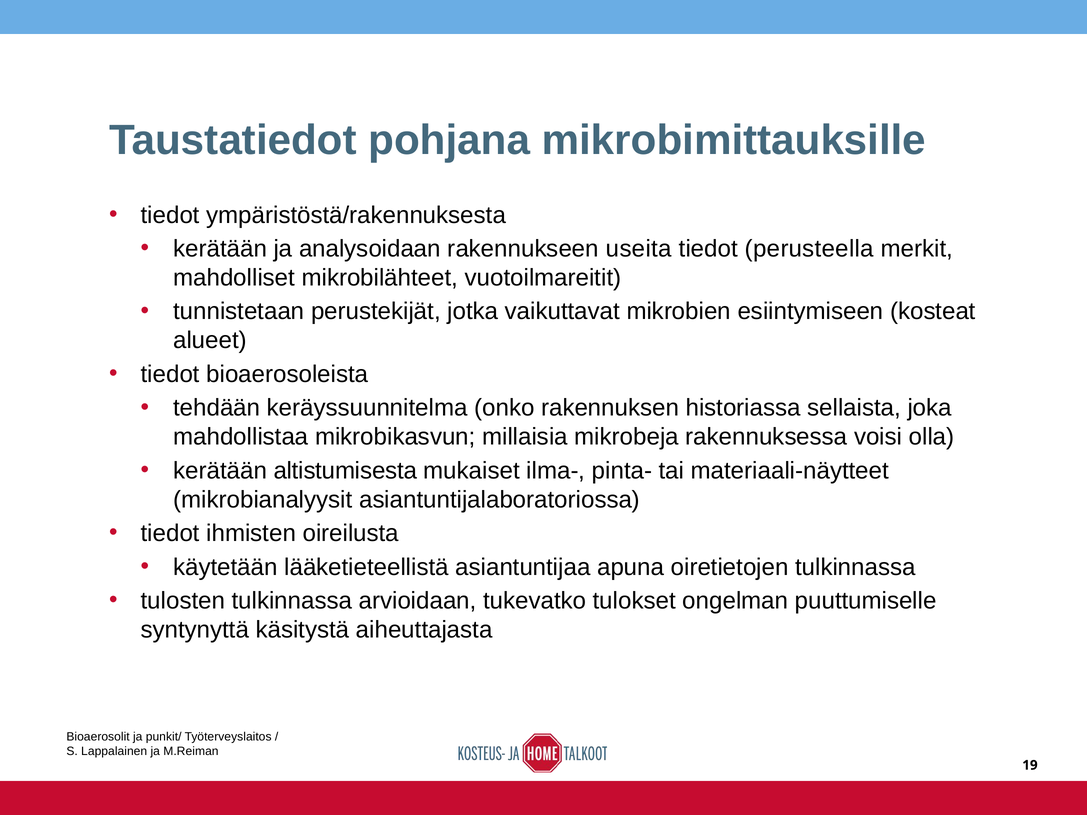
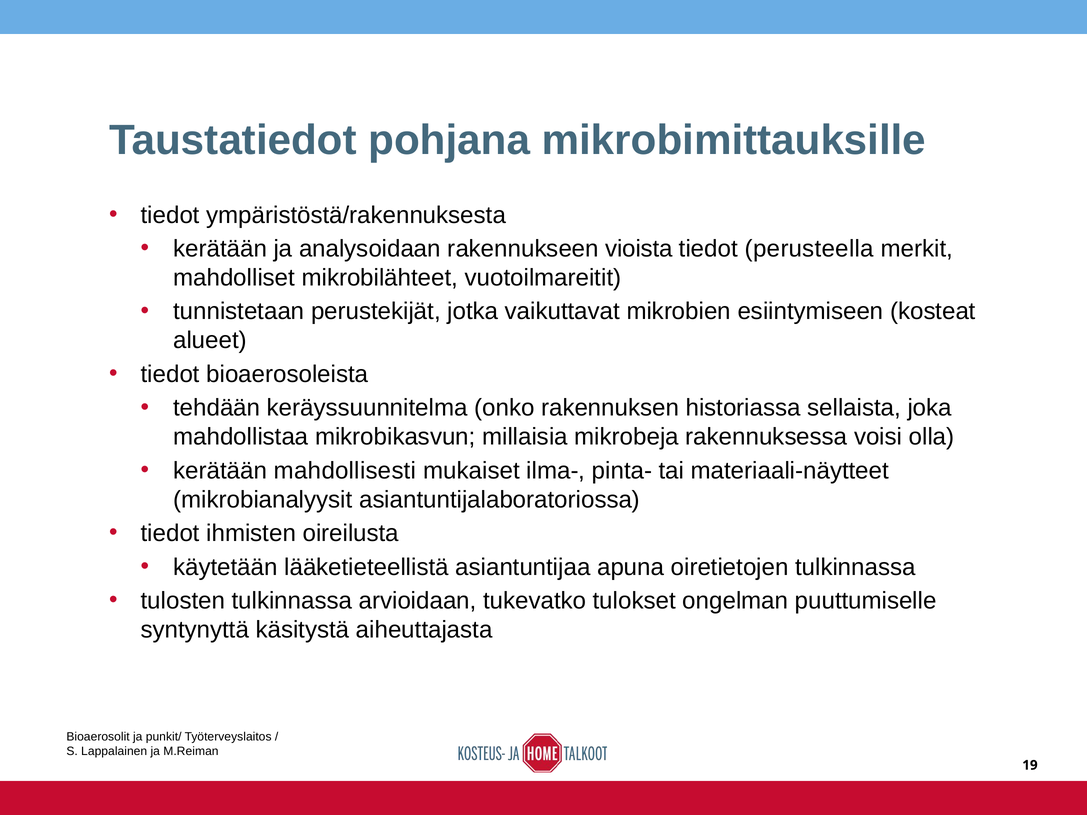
useita: useita -> vioista (639, 249)
altistumisesta: altistumisesta -> mahdollisesti (345, 471)
